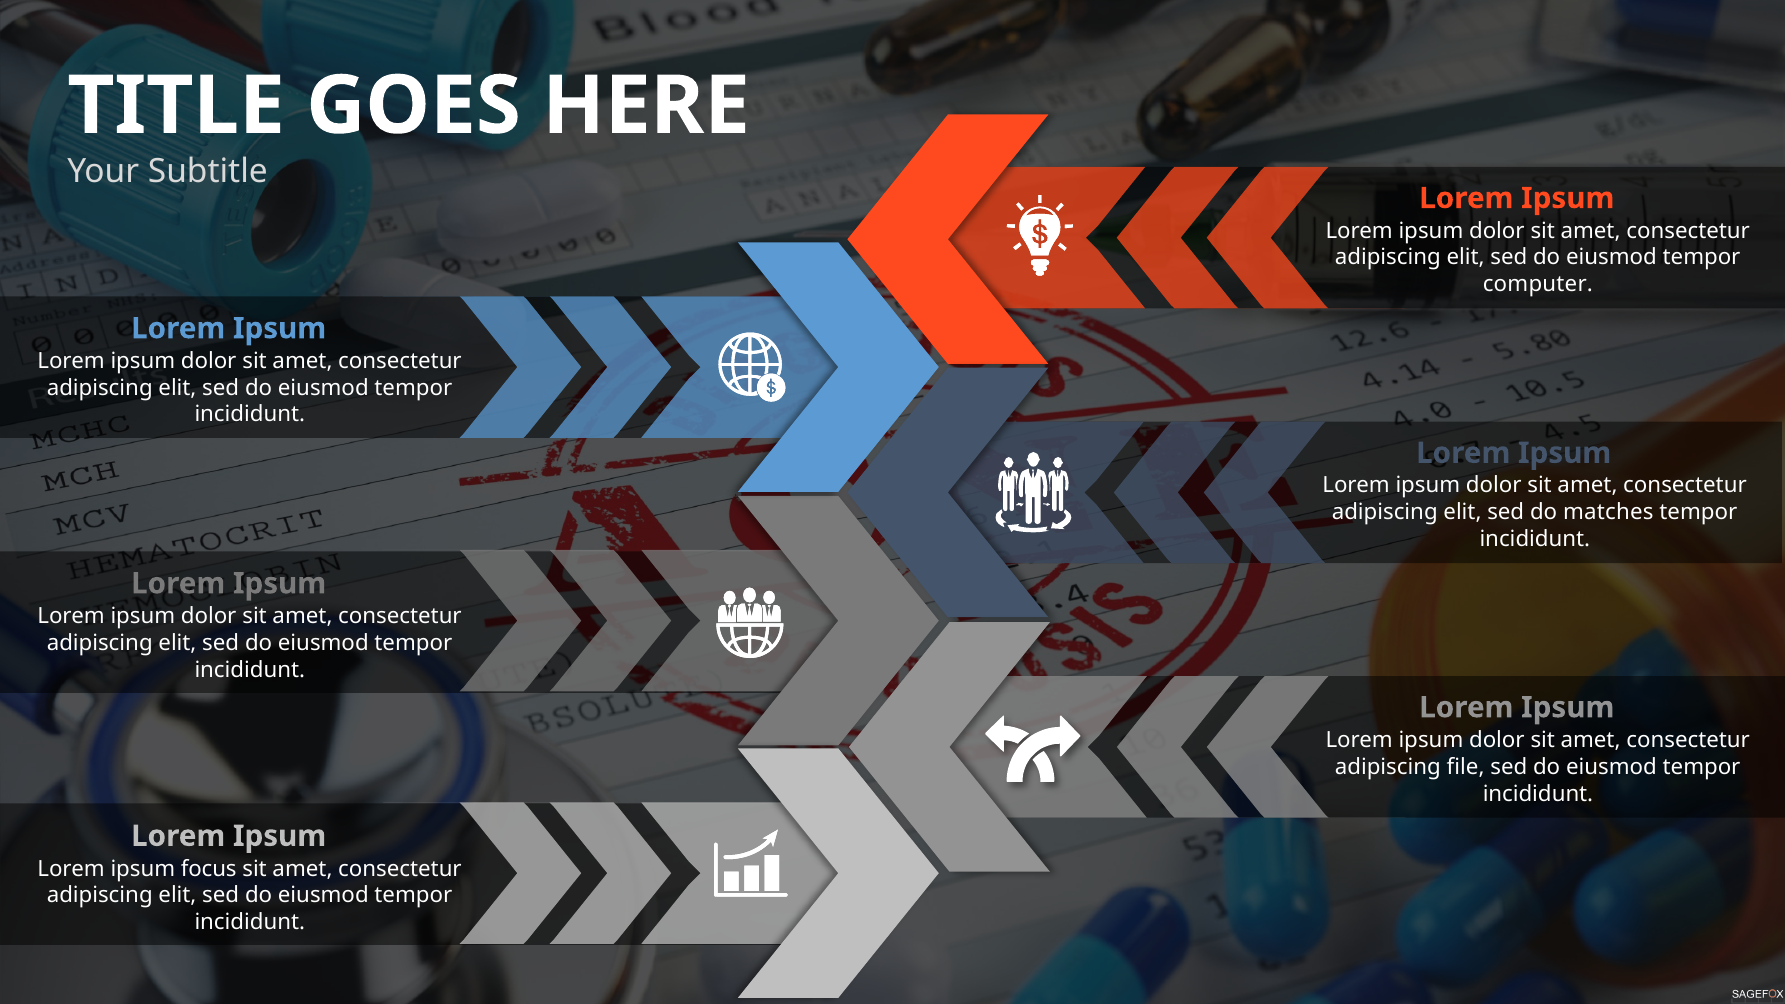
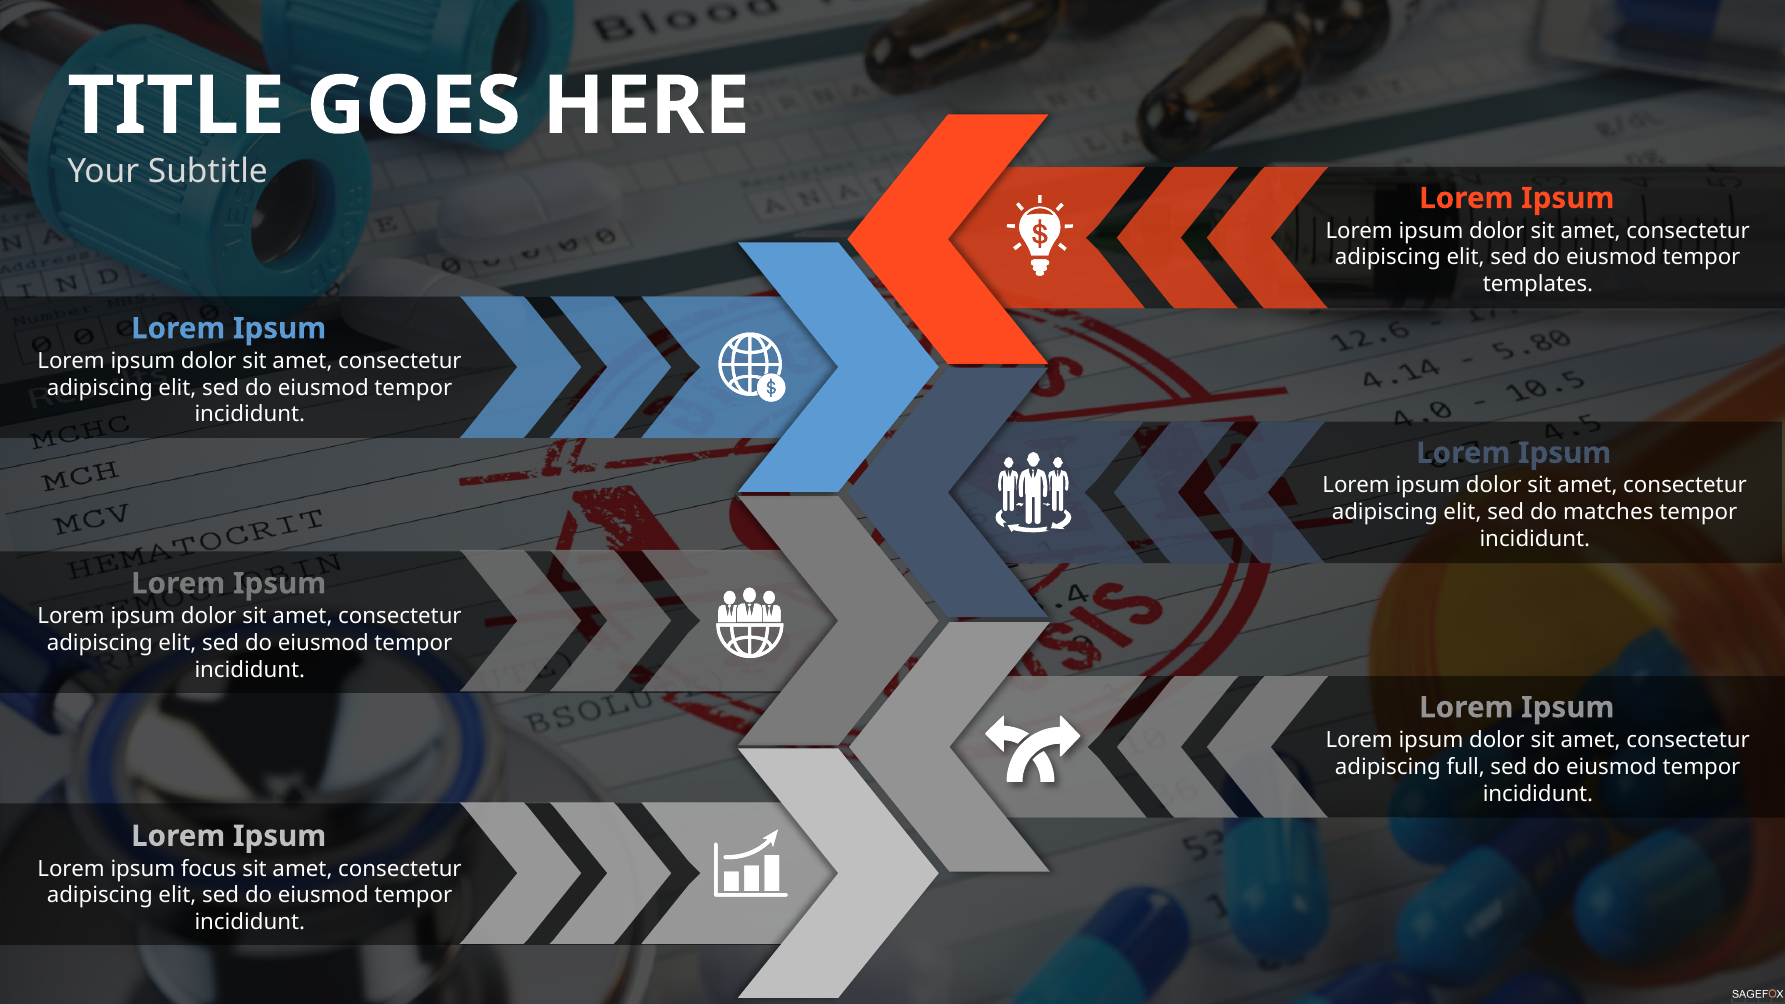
computer: computer -> templates (1538, 284)
file: file -> full (1466, 767)
